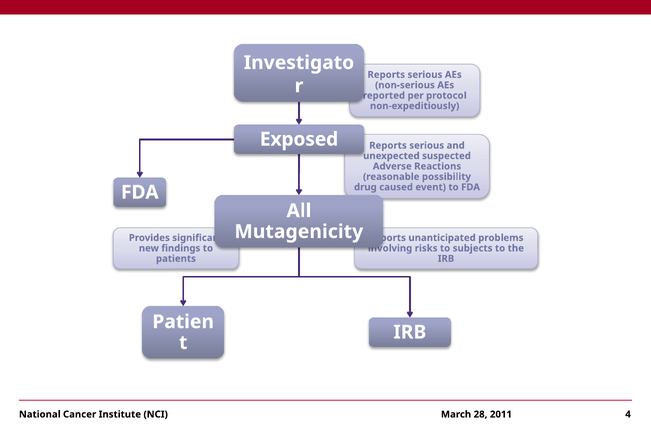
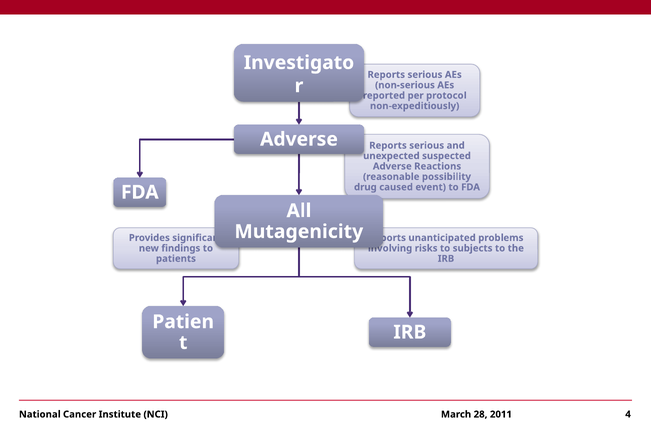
Exposed: Exposed -> Adverse (299, 139)
